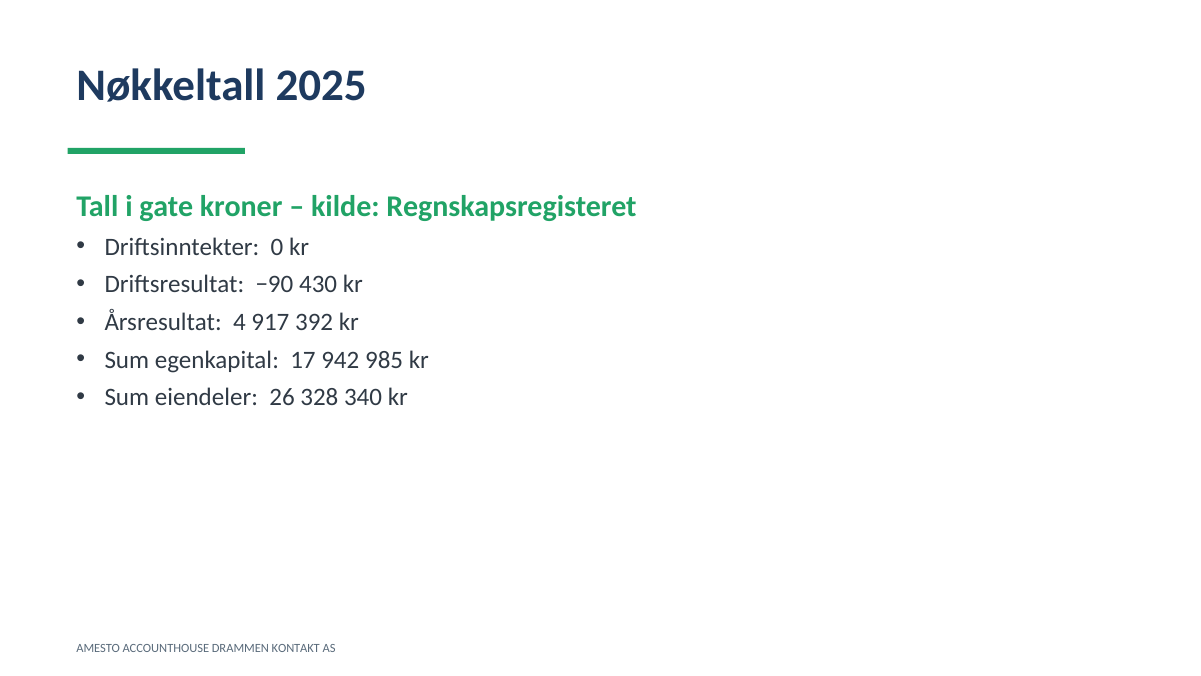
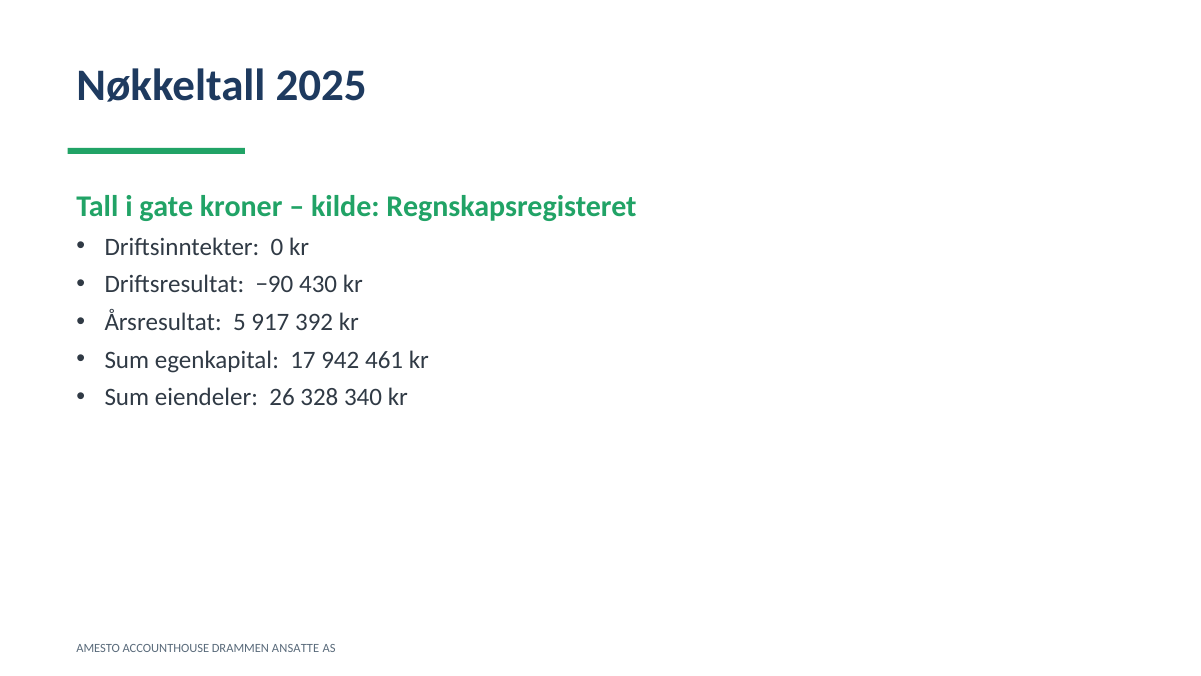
4: 4 -> 5 (239, 322)
985: 985 -> 461 (384, 360)
KONTAKT: KONTAKT -> ANSATTE (296, 648)
